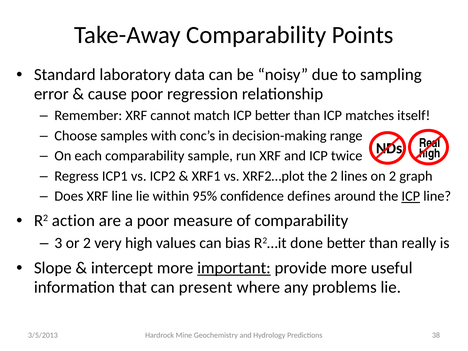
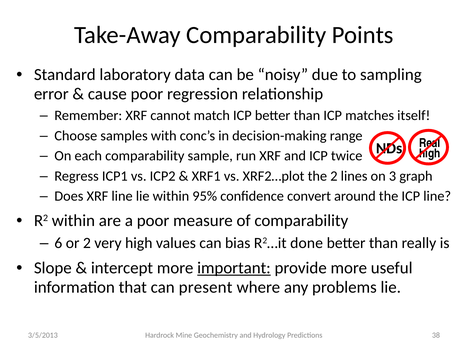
on 2: 2 -> 3 (393, 176)
defines: defines -> convert (309, 196)
ICP underline: present -> none (411, 196)
R2 action: action -> within (73, 221)
3: 3 -> 6 (58, 243)
